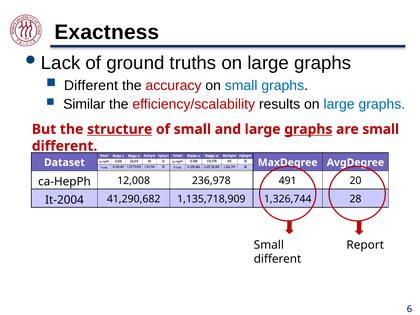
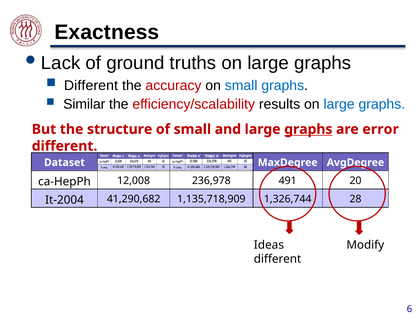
structure underline: present -> none (120, 129)
are small: small -> error (381, 129)
Small: Small -> Ideas (269, 245)
Report: Report -> Modify (365, 245)
